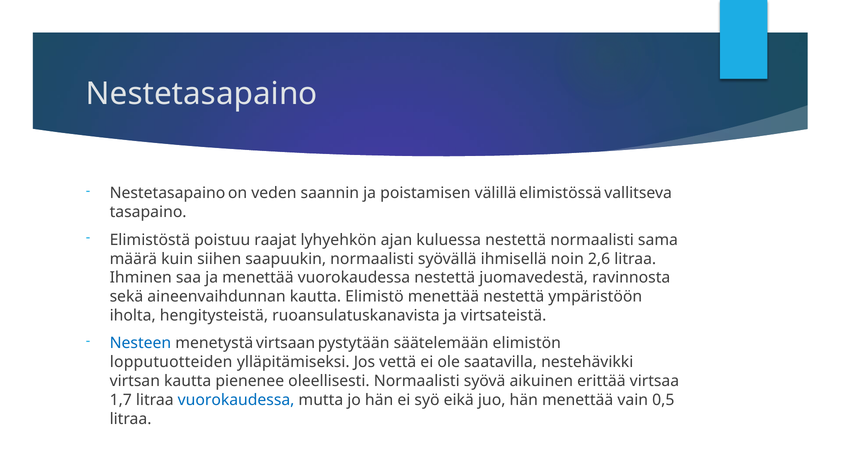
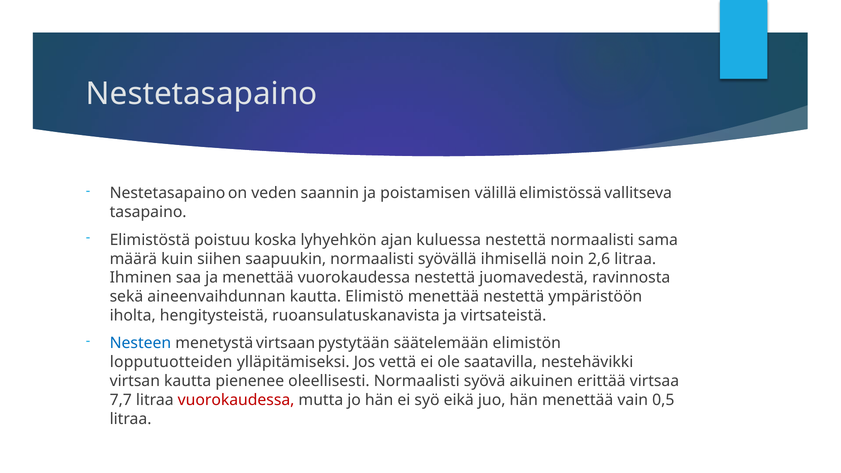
raajat: raajat -> koska (275, 240)
1,7: 1,7 -> 7,7 (121, 400)
vuorokaudessa colour: blue -> red (236, 400)
